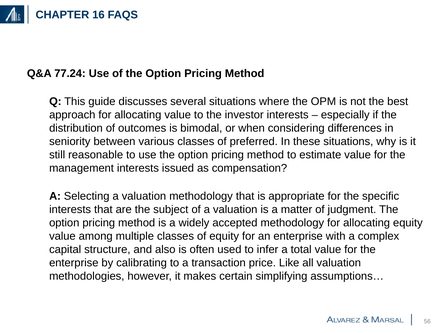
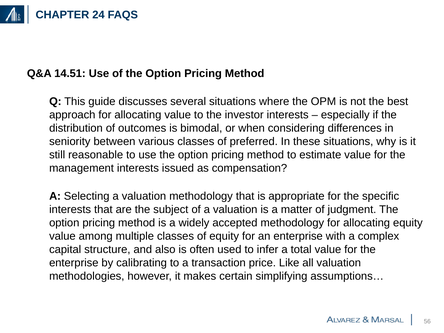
16: 16 -> 24 (98, 15)
77.24: 77.24 -> 14.51 (70, 73)
